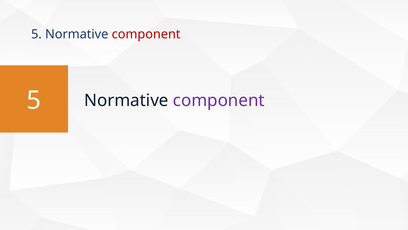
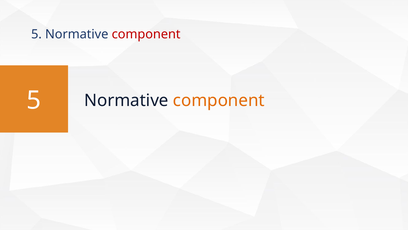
component colour: purple -> orange (219, 100)
